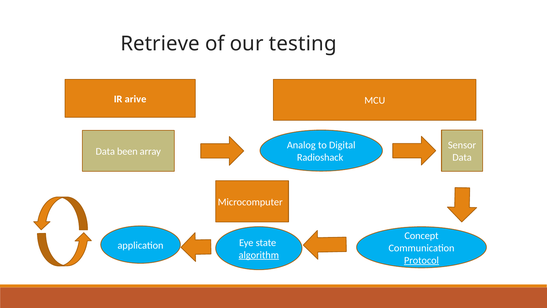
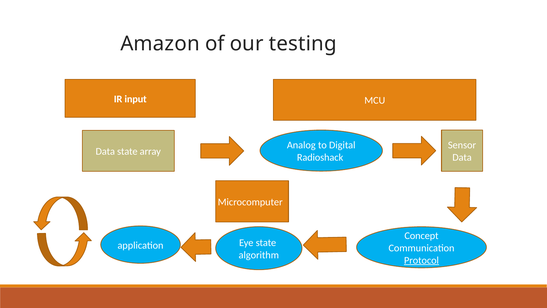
Retrieve: Retrieve -> Amazon (160, 44)
arive: arive -> input (136, 99)
Data been: been -> state (127, 151)
algorithm underline: present -> none (259, 255)
